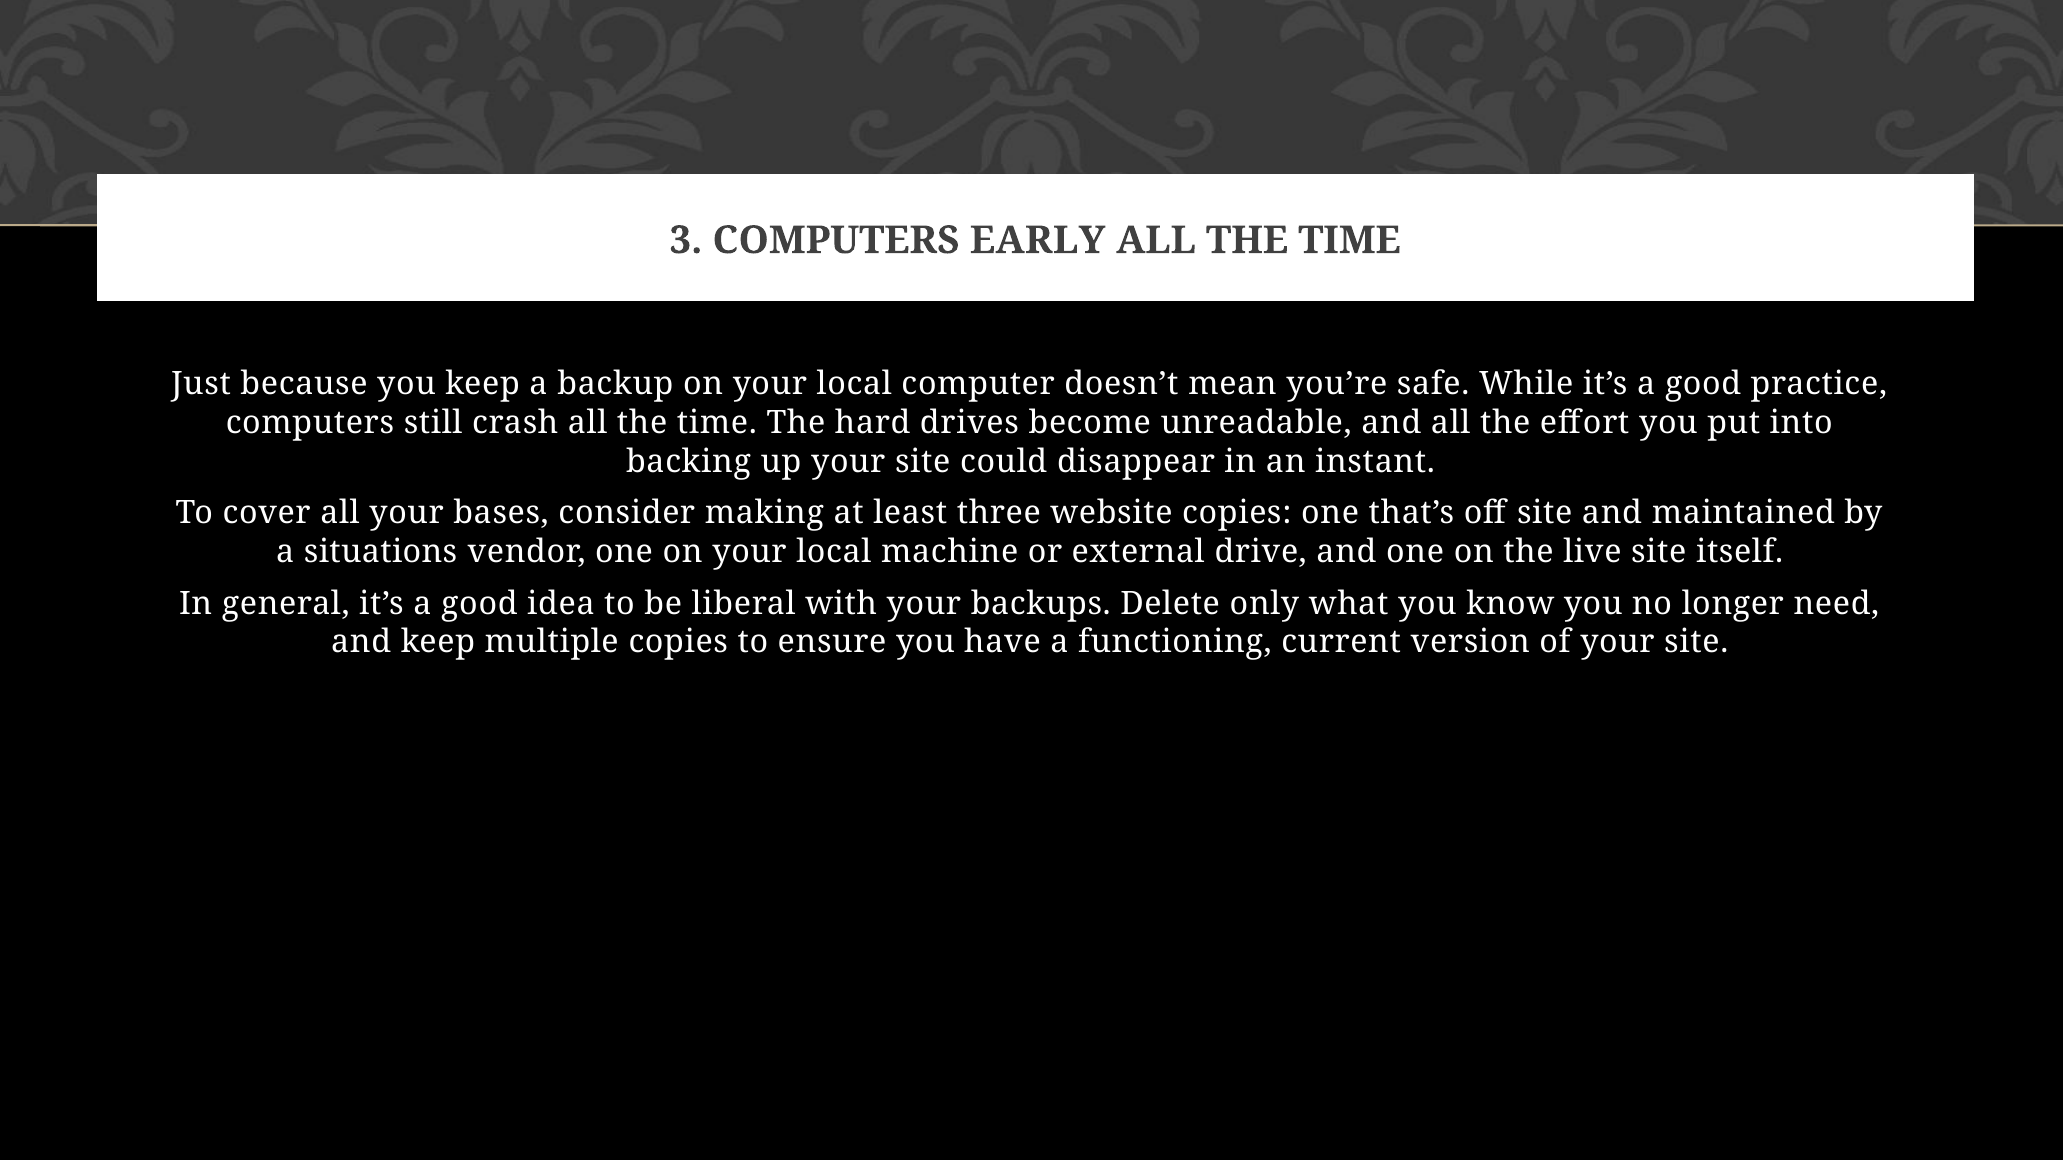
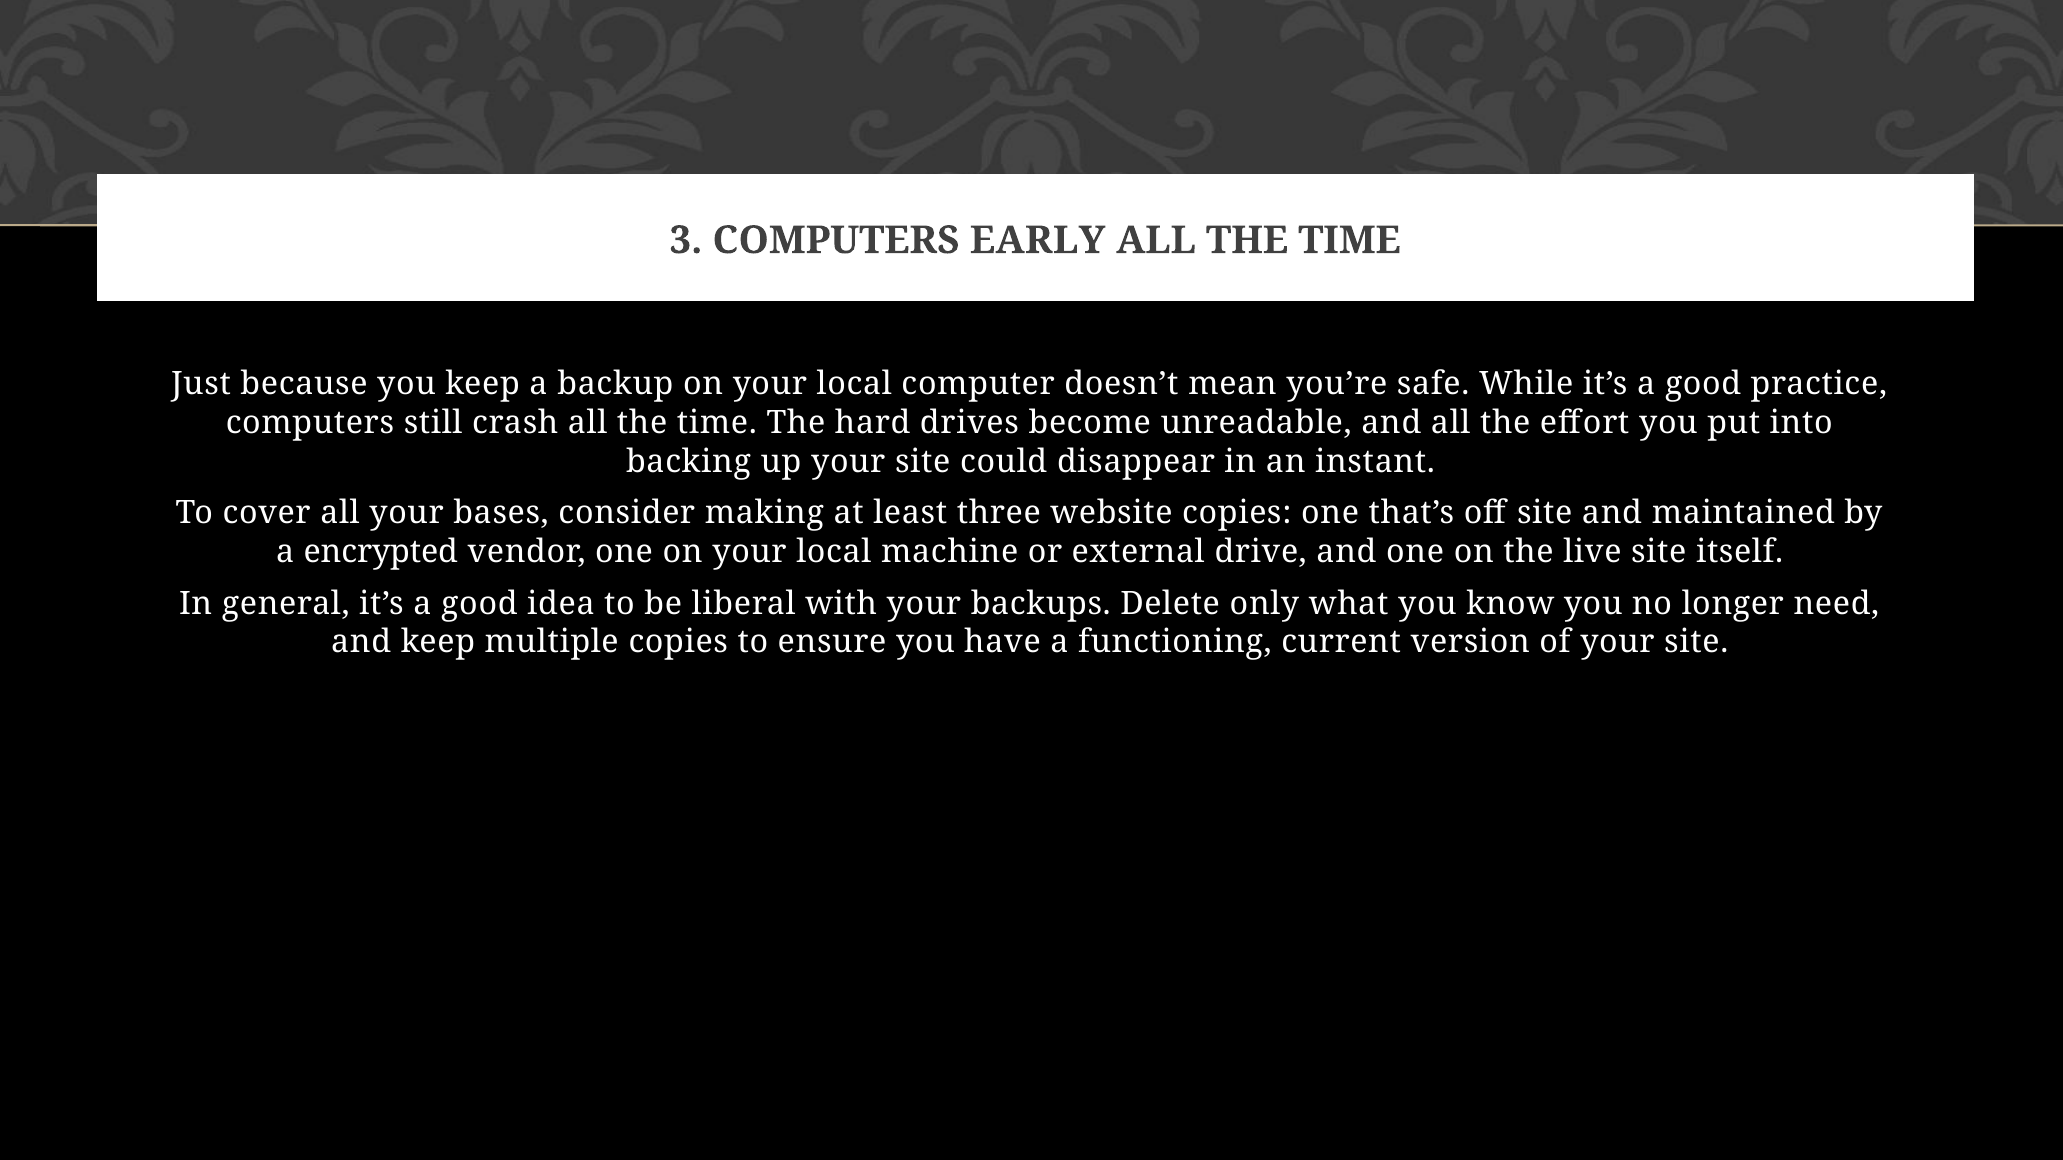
situations: situations -> encrypted (381, 552)
